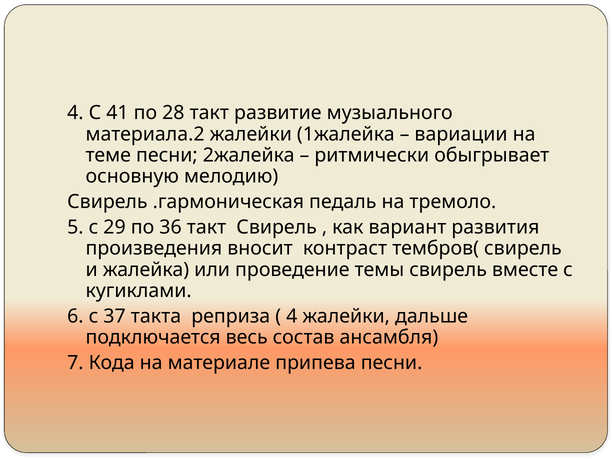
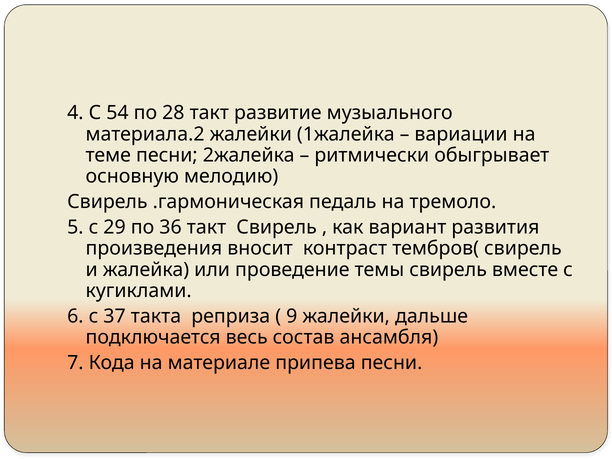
41: 41 -> 54 (117, 113)
4: 4 -> 9 (292, 316)
